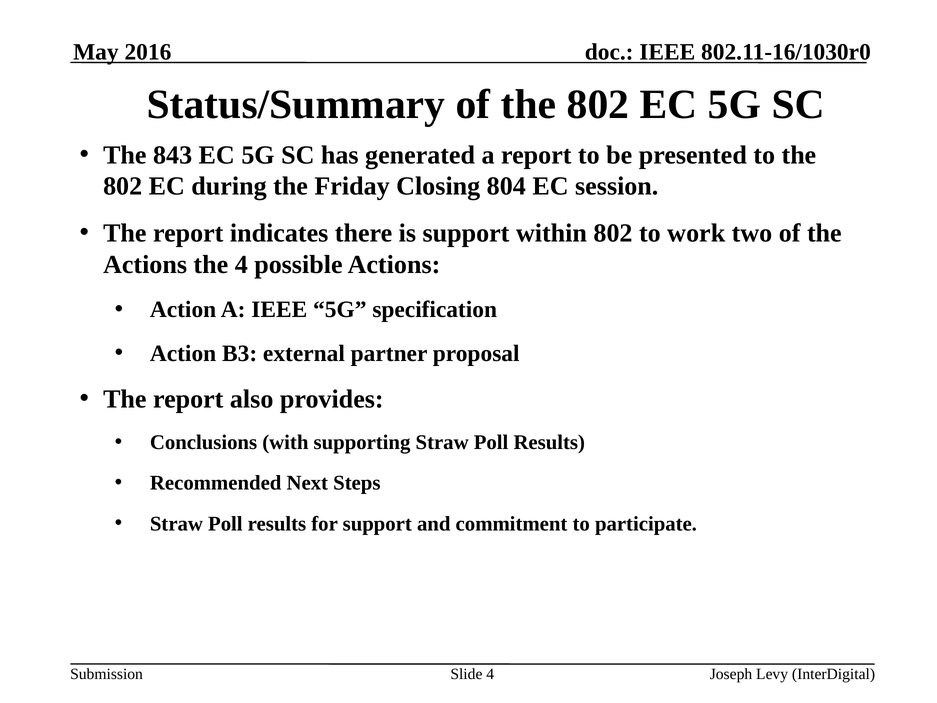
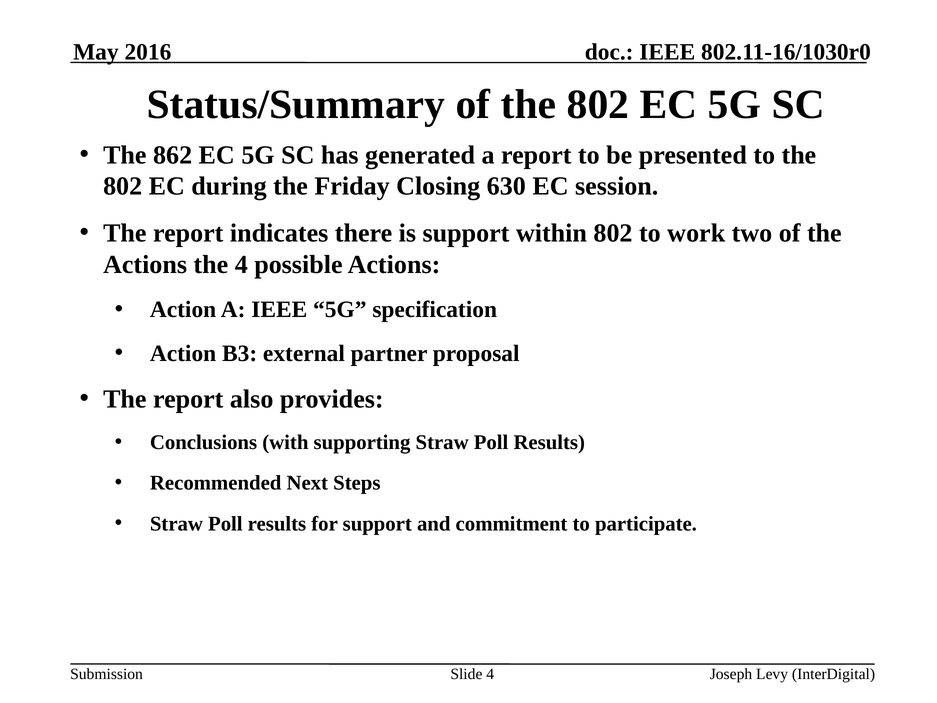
843: 843 -> 862 (173, 155)
804: 804 -> 630 (506, 186)
